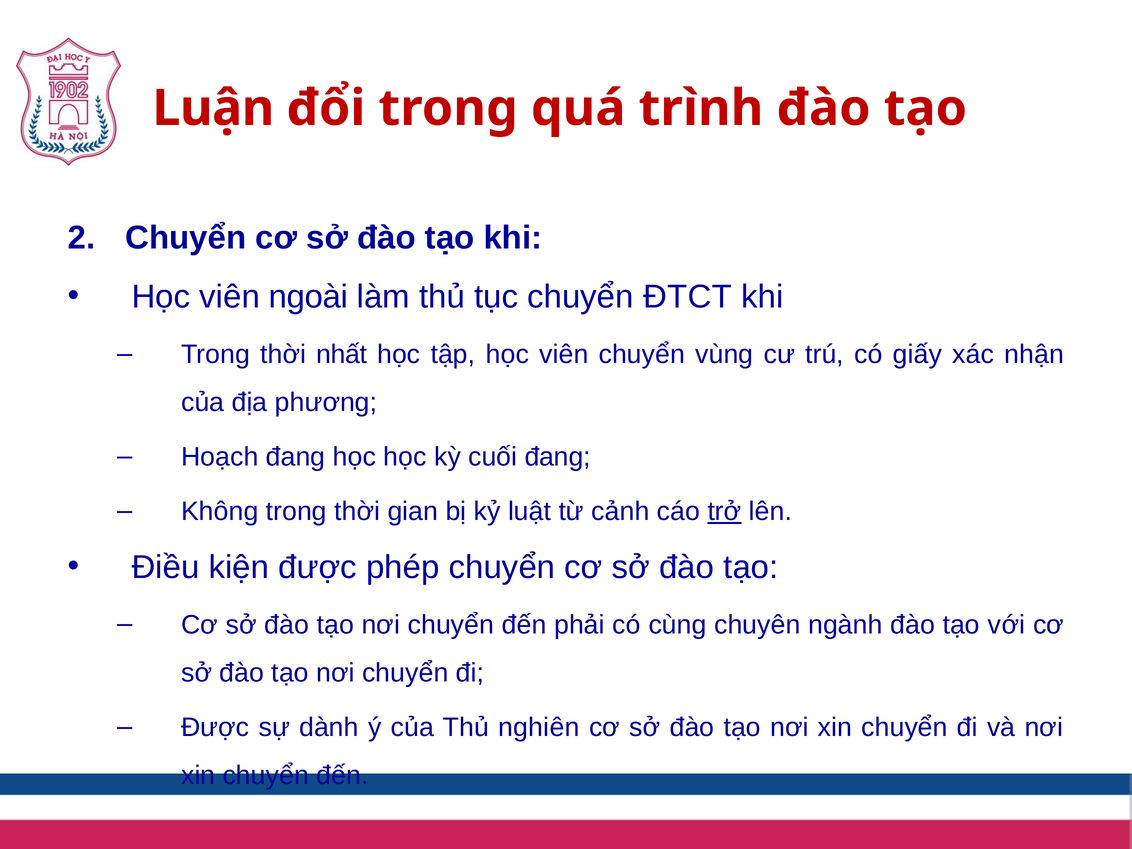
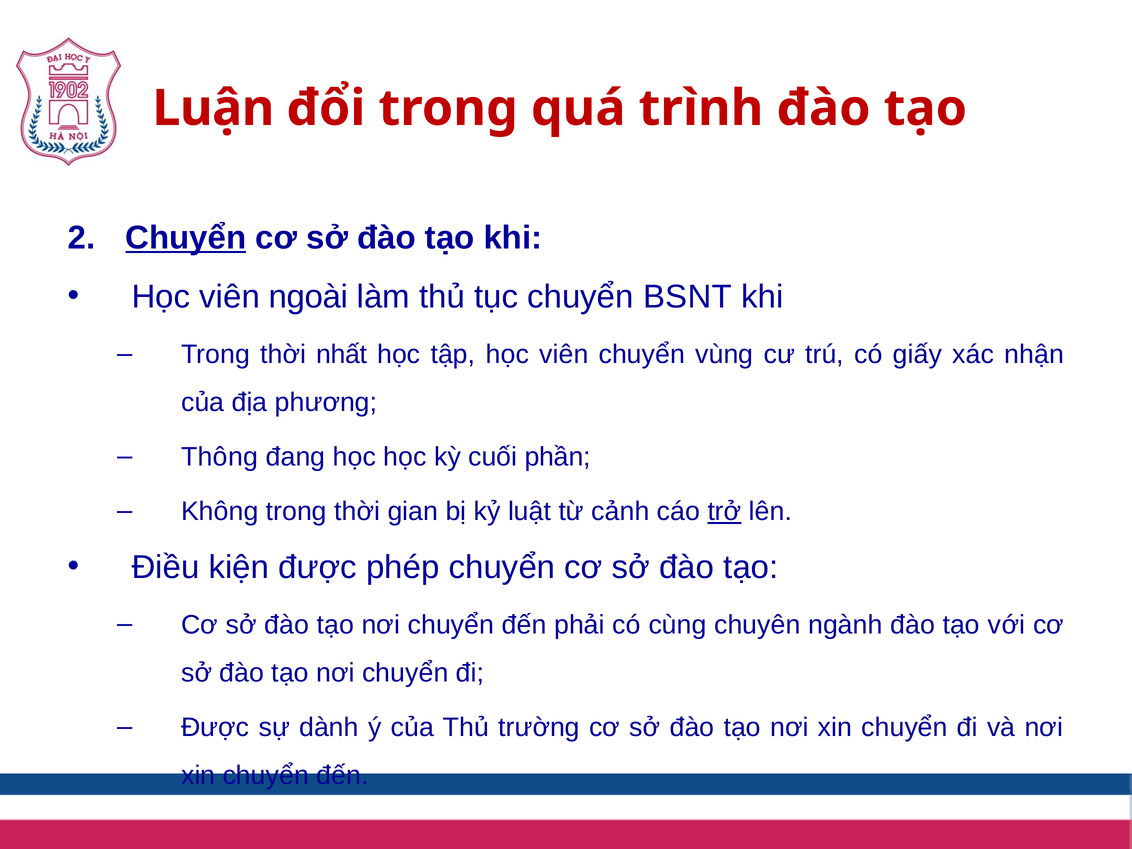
Chuyển underline: none -> present (186, 238)
ĐTCT: ĐTCT -> BSNT (688, 297)
Hoạch: Hoạch -> Thông (220, 457)
cuối đang: đang -> phần (558, 457)
nghiên: nghiên -> trường (539, 727)
